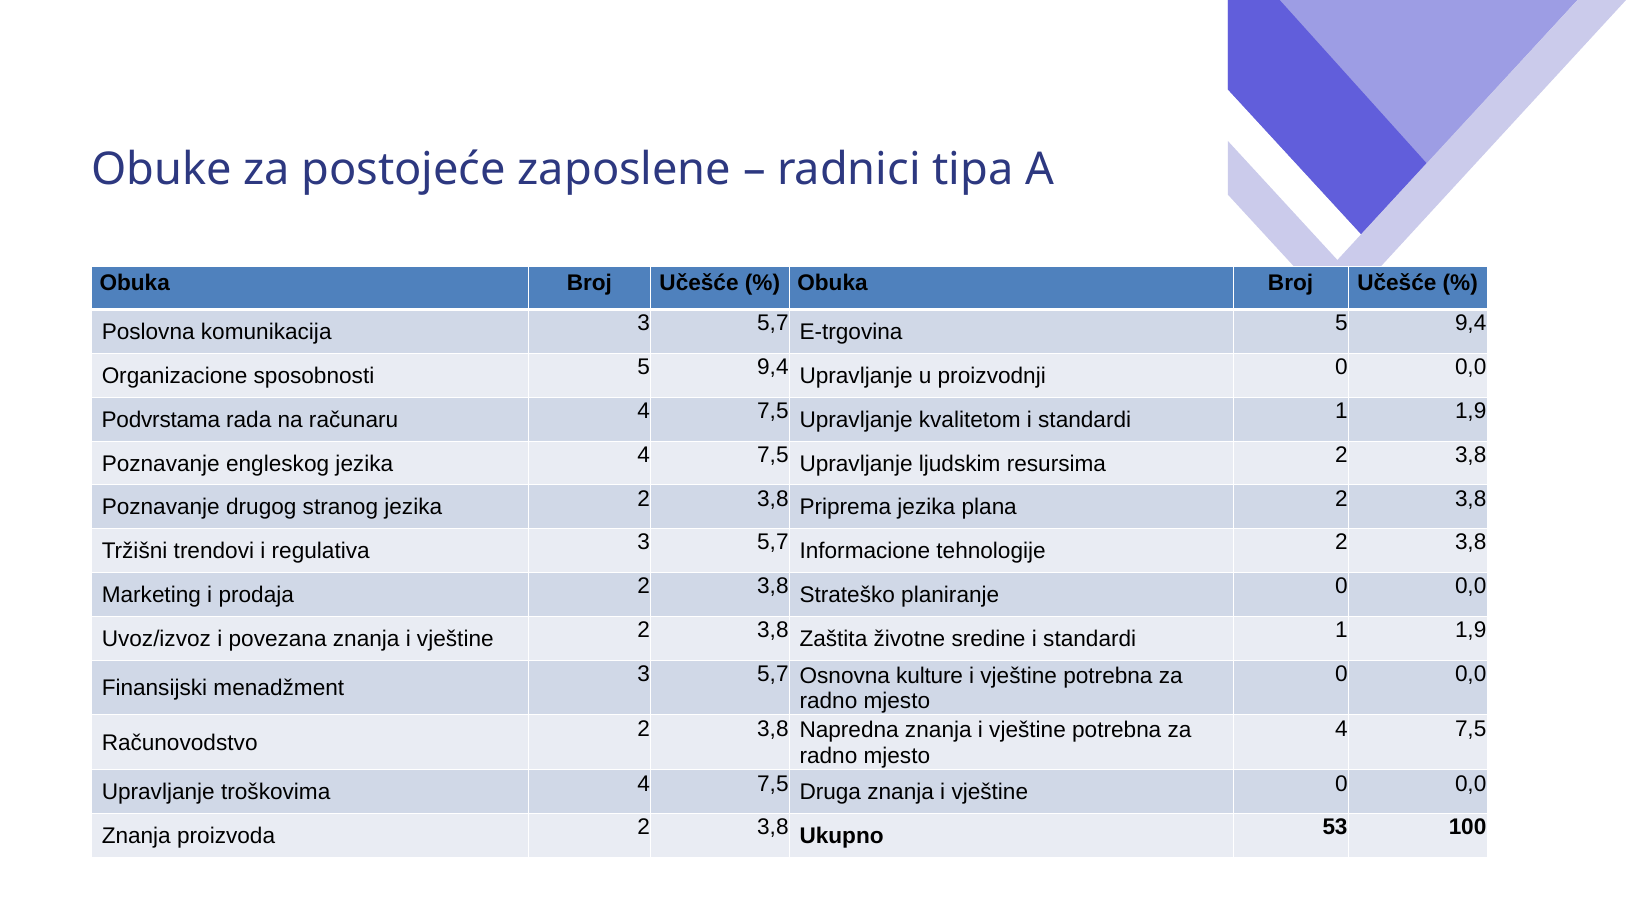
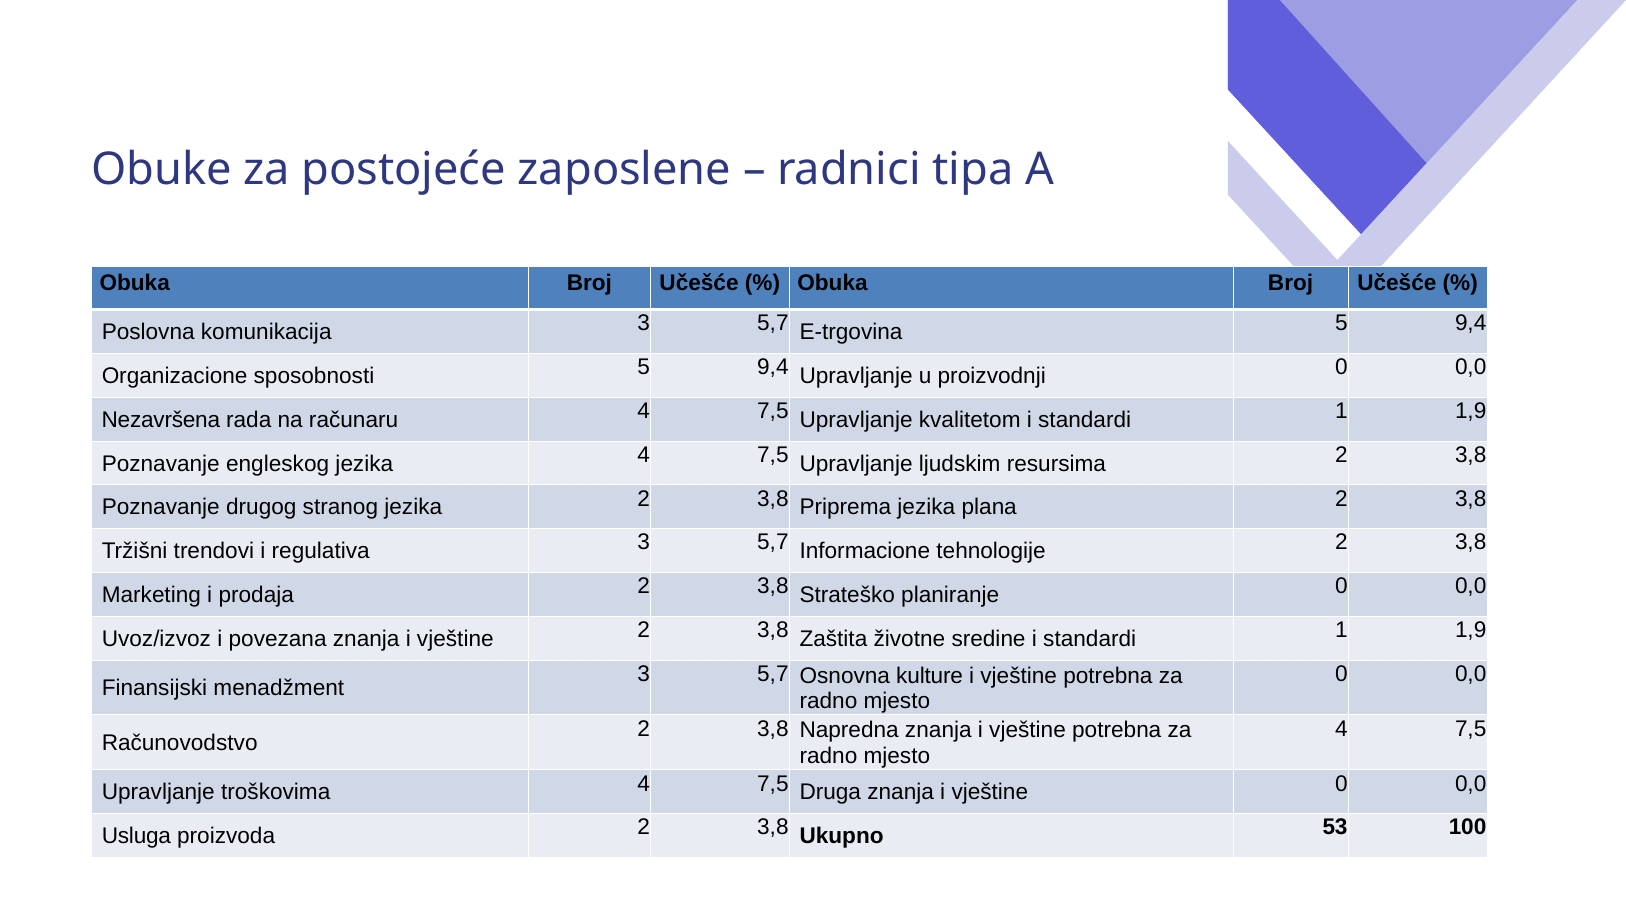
Podvrstama: Podvrstama -> Nezavršena (161, 420)
Znanja: Znanja -> Usluga (136, 836)
